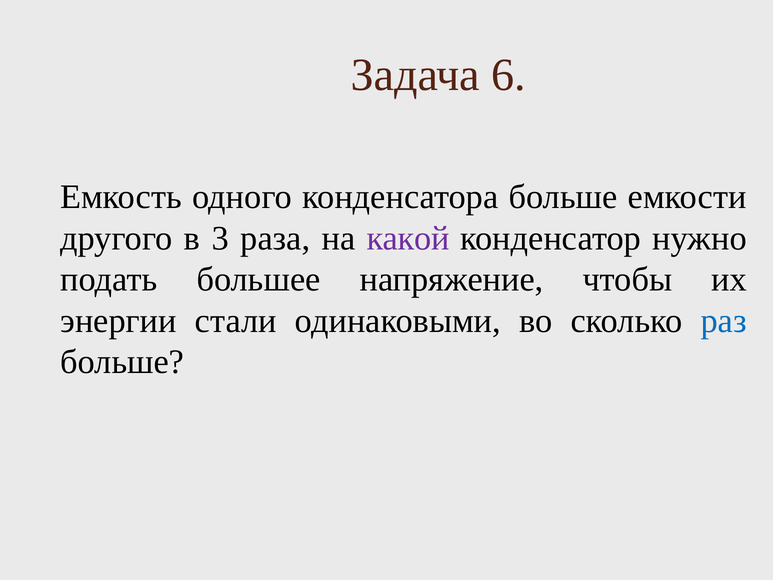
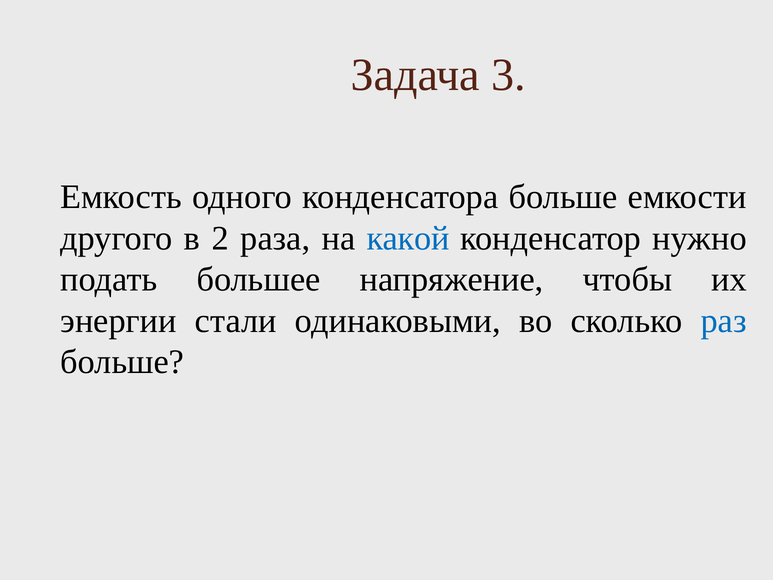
6: 6 -> 3 (509, 75)
3: 3 -> 2 (220, 238)
какой colour: purple -> blue (408, 238)
